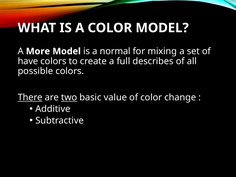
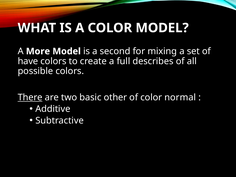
normal: normal -> second (115, 51)
two underline: present -> none (69, 97)
value: value -> other (115, 97)
change: change -> normal (180, 97)
